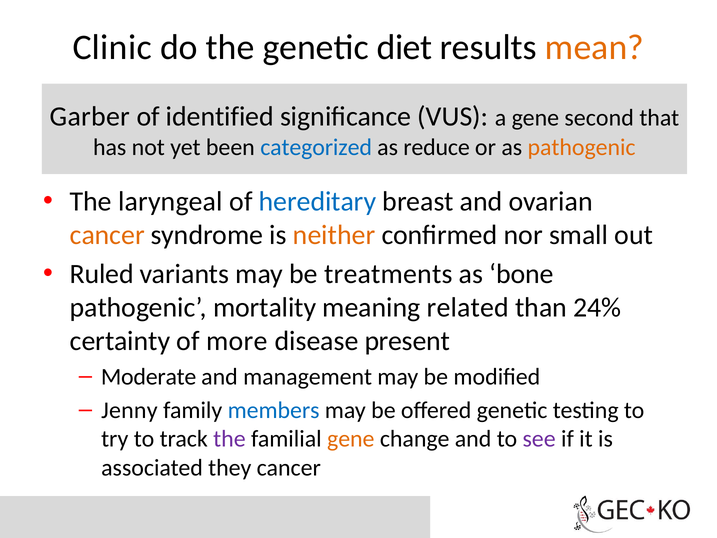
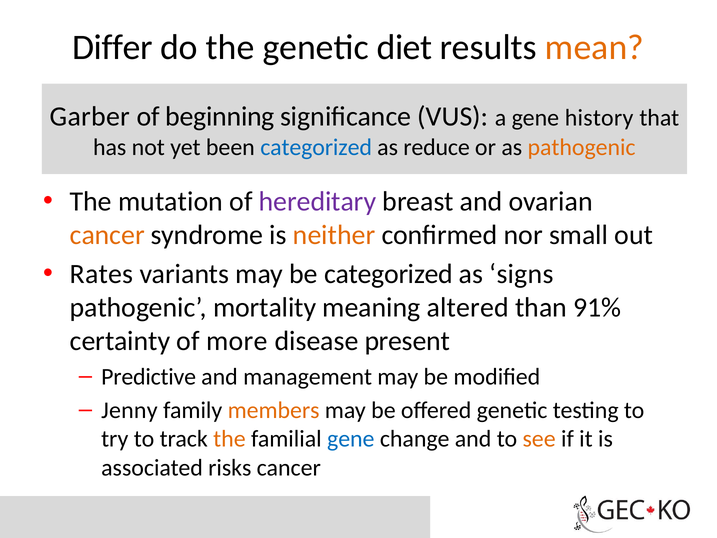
Clinic: Clinic -> Differ (112, 47)
identified: identified -> beginning (220, 116)
second: second -> history (599, 118)
laryngeal: laryngeal -> mutation (171, 202)
hereditary colour: blue -> purple (318, 202)
Ruled: Ruled -> Rates (102, 274)
be treatments: treatments -> categorized (389, 274)
bone: bone -> signs (521, 274)
related: related -> altered (468, 308)
24%: 24% -> 91% (597, 308)
Moderate: Moderate -> Predictive (149, 377)
members colour: blue -> orange (274, 410)
the colour: purple -> orange (229, 439)
gene colour: orange -> blue (351, 439)
see colour: purple -> orange (539, 439)
they: they -> risks (230, 467)
